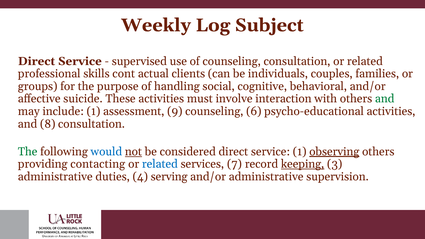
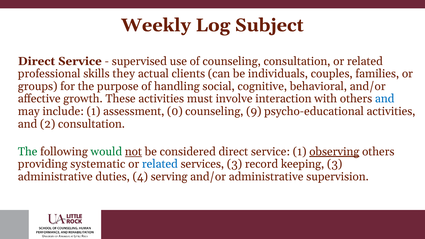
cont: cont -> they (124, 74)
suicide: suicide -> growth (83, 99)
and colour: green -> blue (385, 99)
9: 9 -> 0 (175, 111)
6: 6 -> 9 (254, 111)
8: 8 -> 2 (48, 124)
would colour: blue -> green (106, 152)
contacting: contacting -> systematic (98, 164)
services 7: 7 -> 3 (234, 164)
keeping underline: present -> none (303, 164)
